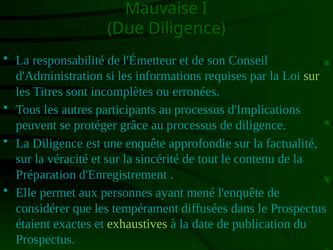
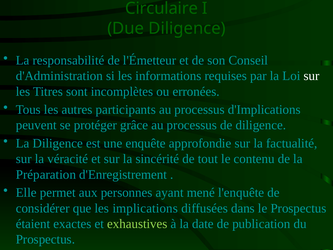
Mauvaise: Mauvaise -> Circulaire (162, 8)
sur colour: light green -> white (311, 76)
tempérament: tempérament -> implications (145, 208)
